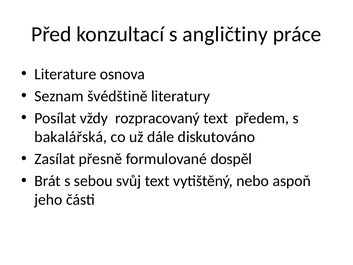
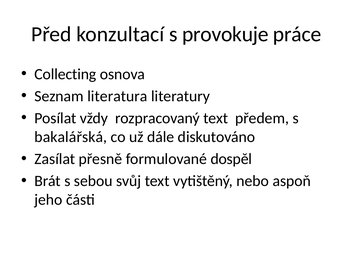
angličtiny: angličtiny -> provokuje (225, 34)
Literature: Literature -> Collecting (65, 74)
švédštině: švédštině -> literatura (117, 96)
